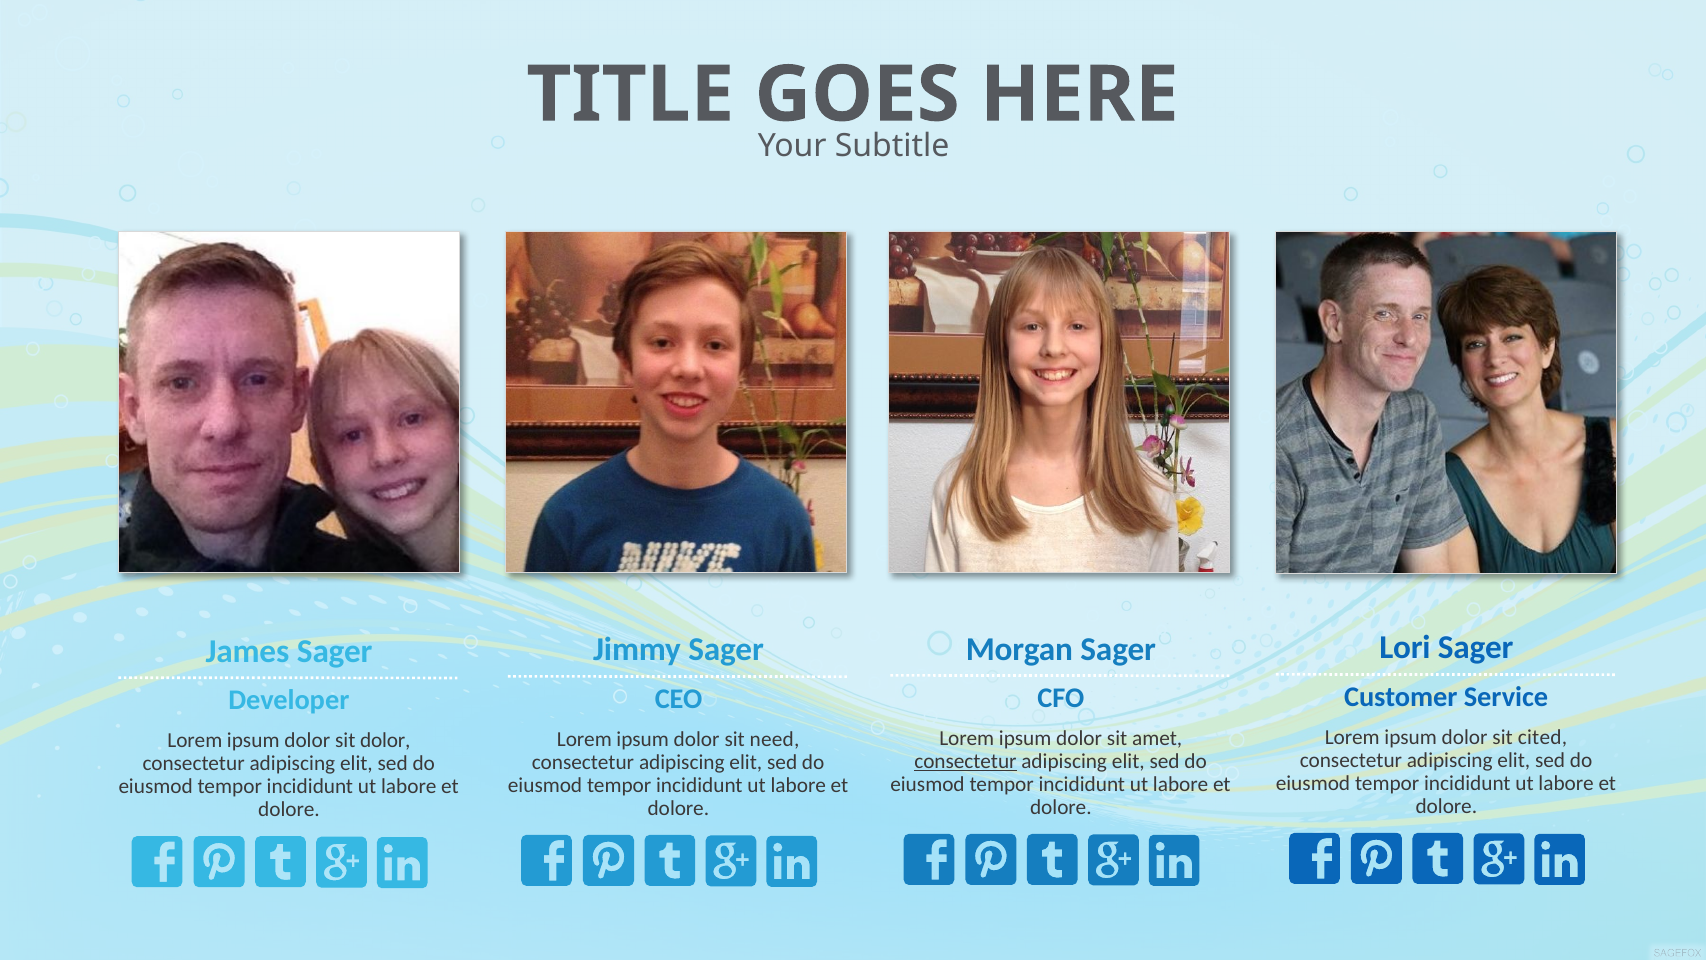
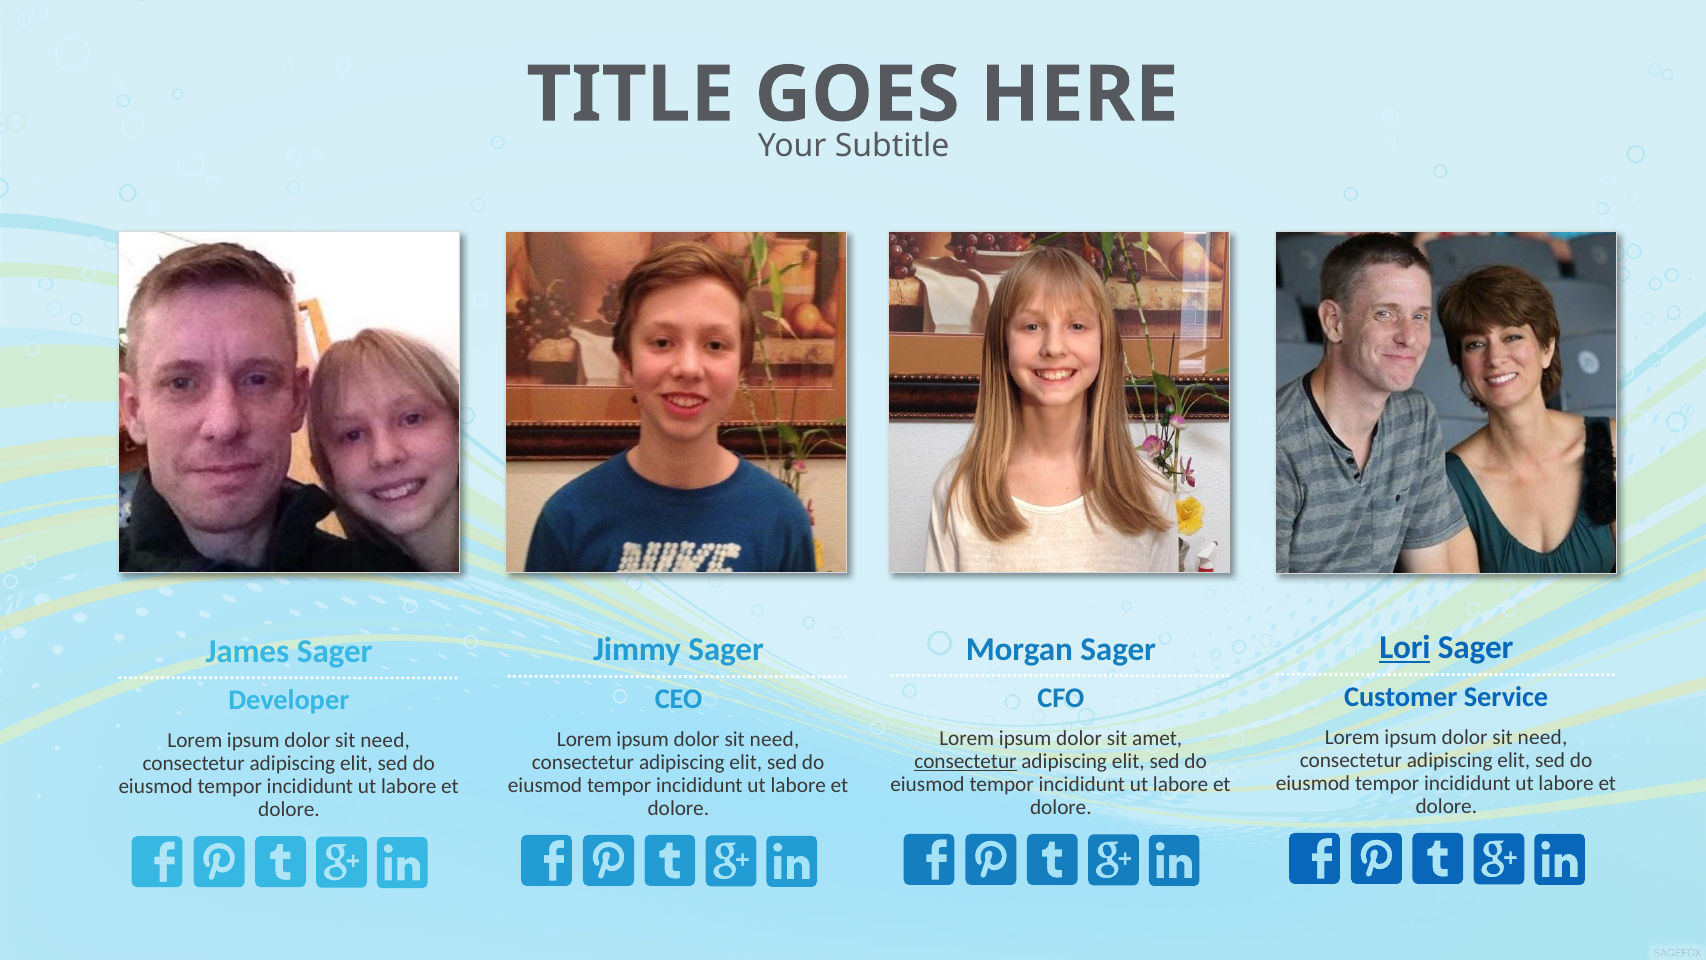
Lori underline: none -> present (1405, 648)
cited: cited -> need (1542, 737)
dolor: dolor -> need (385, 740)
